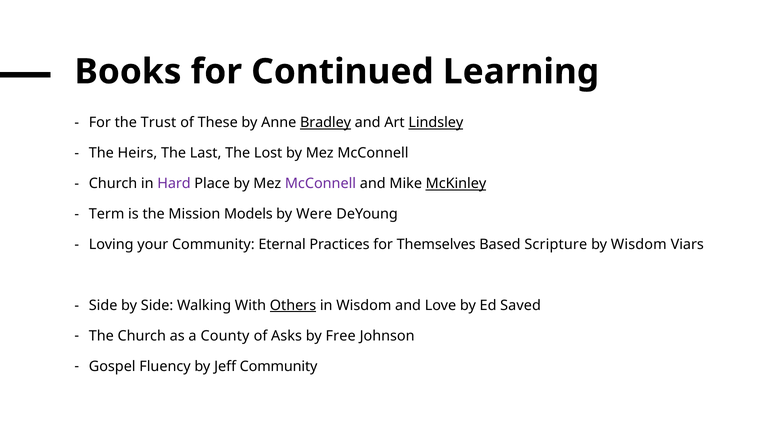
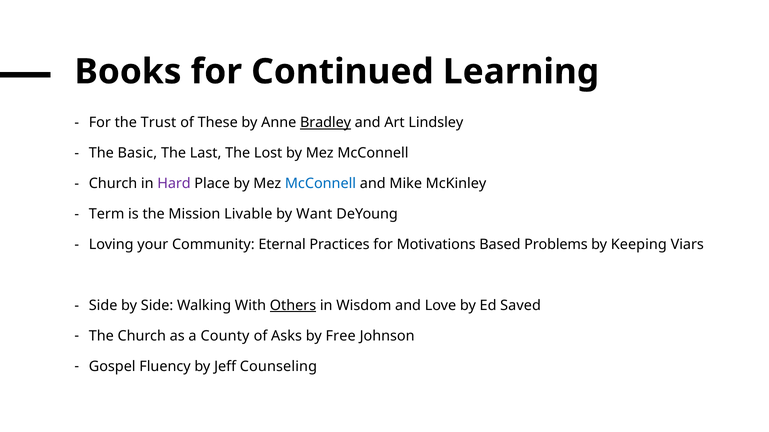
Lindsley underline: present -> none (436, 123)
Heirs: Heirs -> Basic (137, 153)
McConnell colour: purple -> blue (320, 184)
McKinley underline: present -> none (456, 184)
Models: Models -> Livable (248, 214)
Were: Were -> Want (314, 214)
Themselves: Themselves -> Motivations (436, 245)
Scripture: Scripture -> Problems (556, 245)
by Wisdom: Wisdom -> Keeping (639, 245)
Jeff Community: Community -> Counseling (278, 367)
